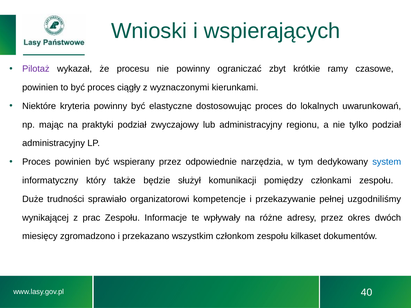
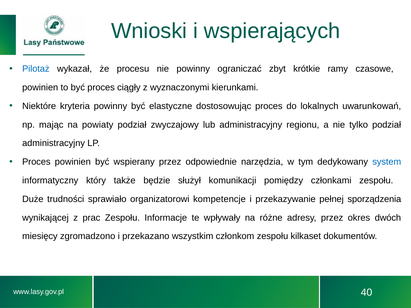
Pilotaż colour: purple -> blue (36, 69)
praktyki: praktyki -> powiaty (98, 125)
uzgodniliśmy: uzgodniliśmy -> sporządzenia (374, 199)
